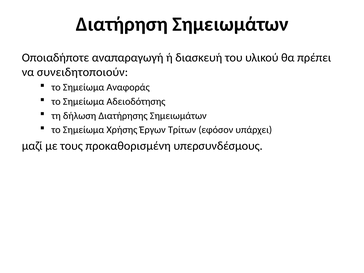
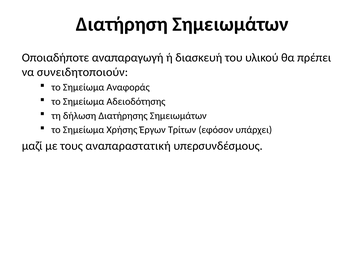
προκαθορισμένη: προκαθορισμένη -> αναπαραστατική (128, 146)
